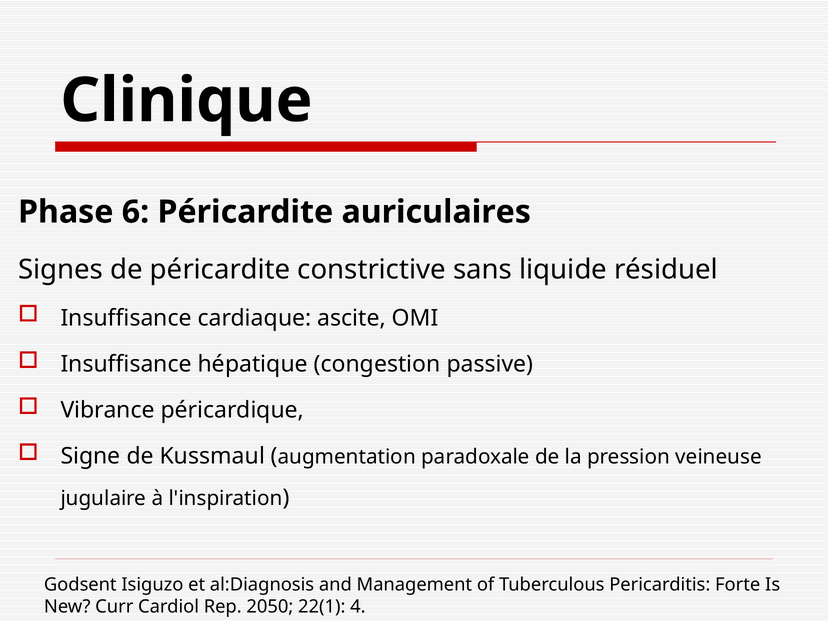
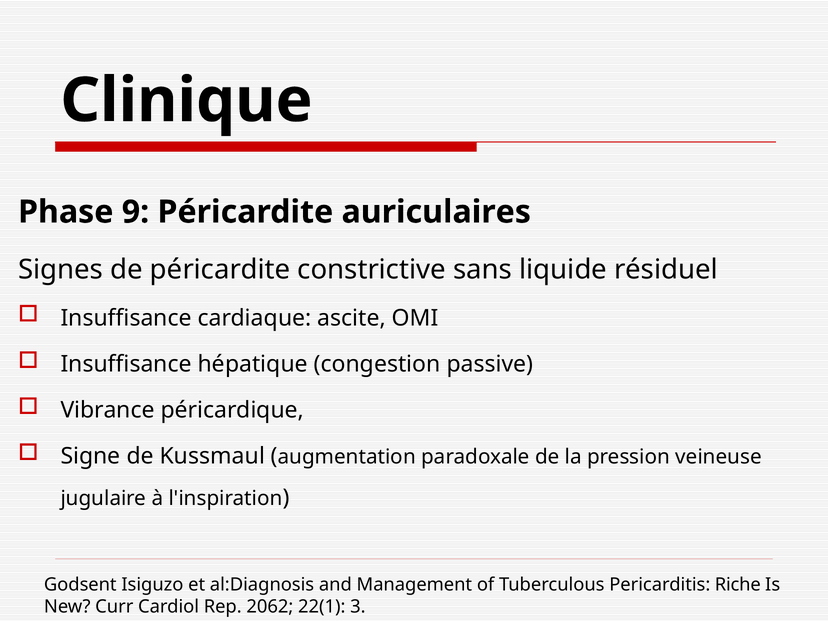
6: 6 -> 9 (135, 212)
Forte: Forte -> Riche (738, 584)
2050: 2050 -> 2062 (270, 607)
4: 4 -> 3 (358, 607)
